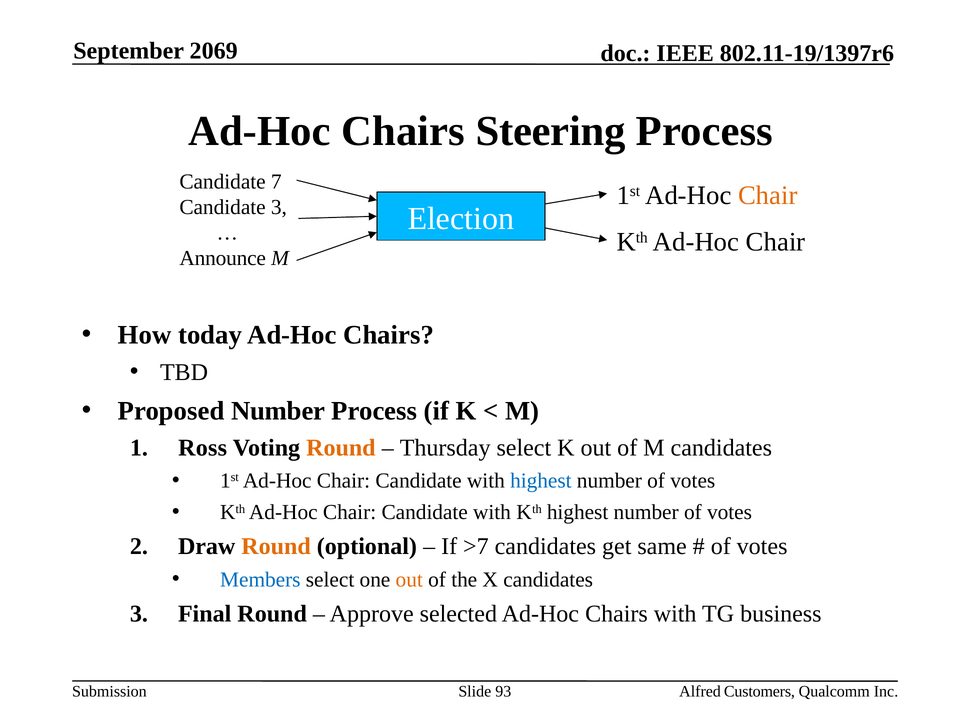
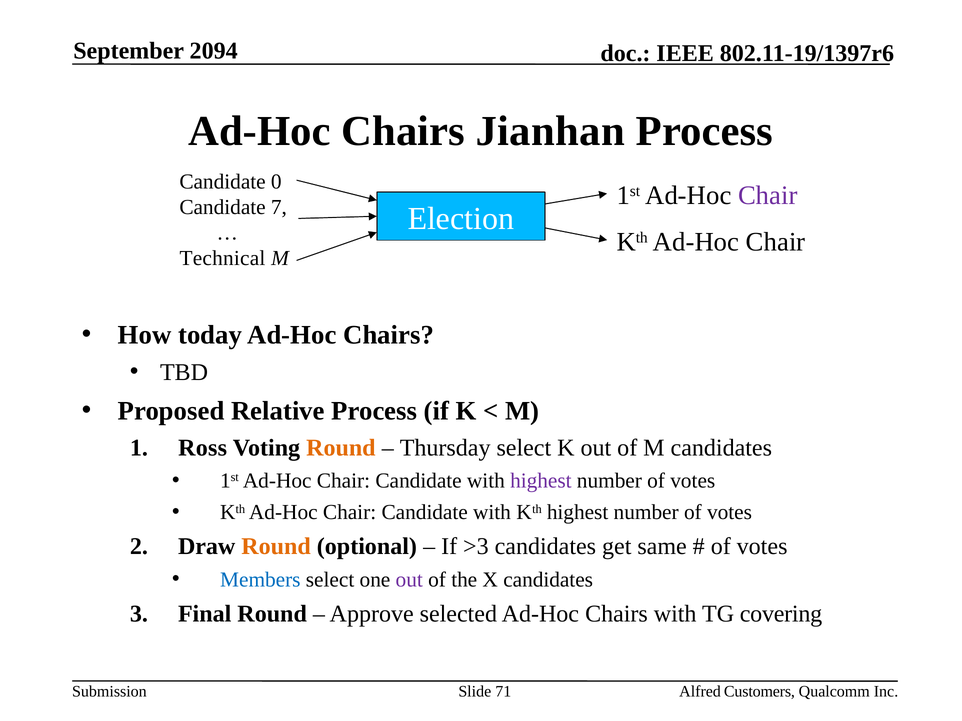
2069: 2069 -> 2094 (214, 51)
Steering: Steering -> Jianhan (550, 131)
7: 7 -> 0 (276, 182)
Chair colour: orange -> purple (768, 196)
Candidate 3: 3 -> 7 (279, 207)
Announce: Announce -> Technical (222, 259)
Proposed Number: Number -> Relative (278, 411)
highest colour: blue -> purple (541, 481)
>7: >7 -> >3 (476, 547)
out colour: orange -> purple (409, 580)
business: business -> covering (781, 614)
93: 93 -> 71 (503, 692)
